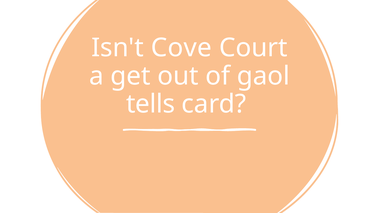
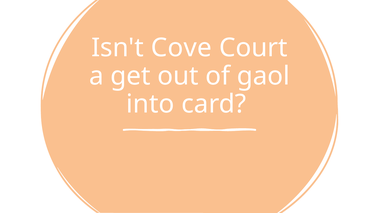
tells: tells -> into (150, 104)
